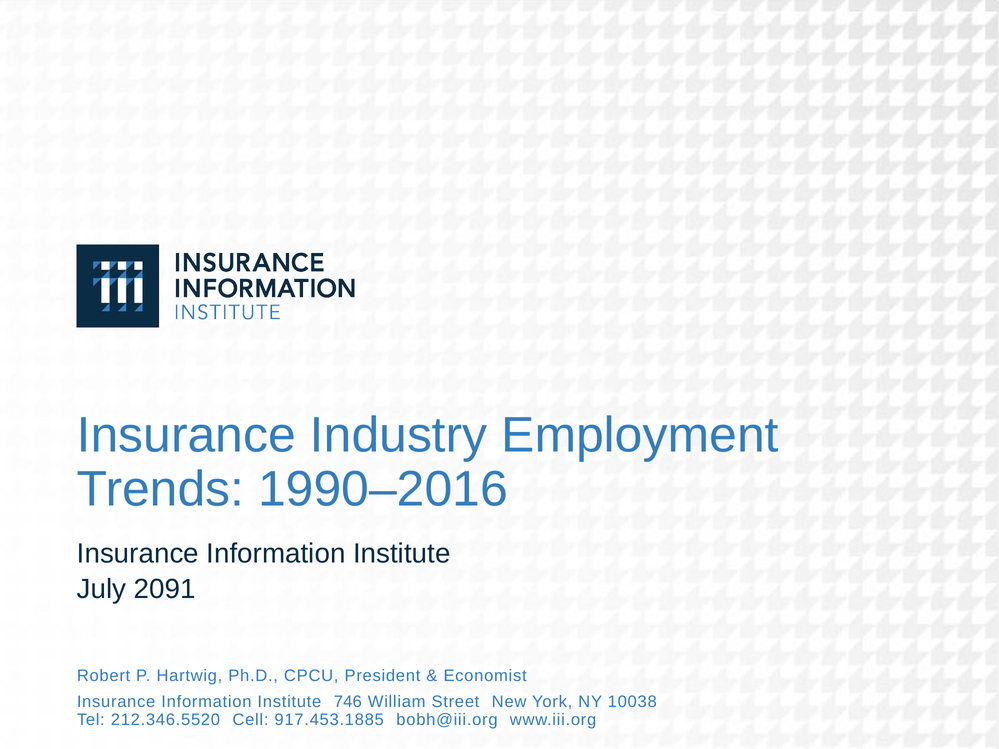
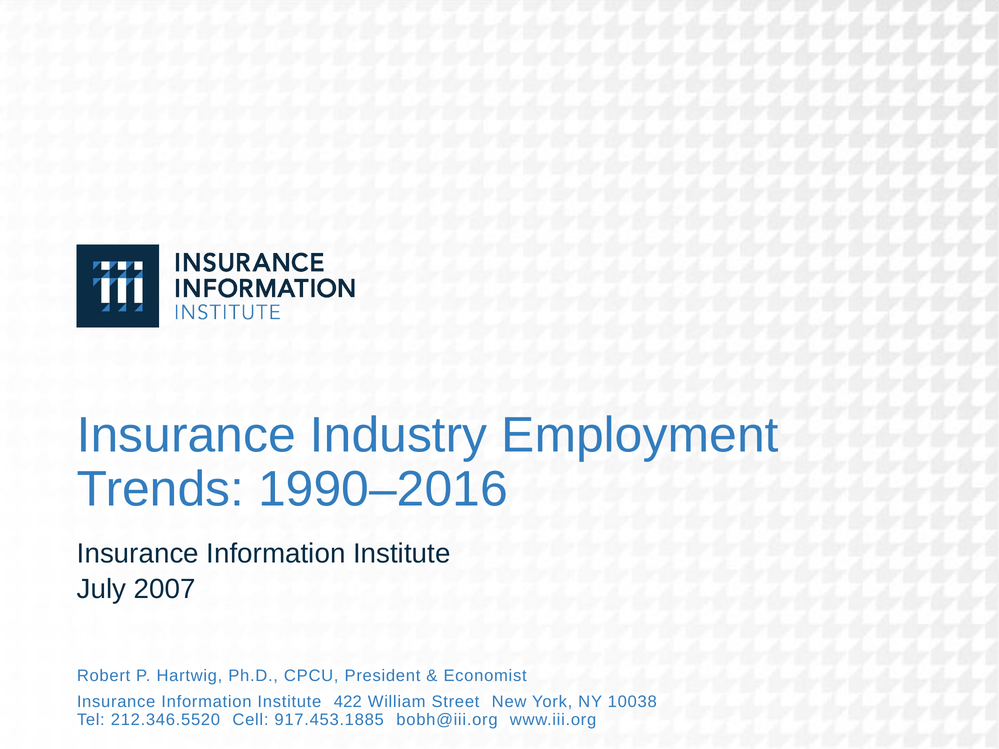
2091: 2091 -> 2007 (165, 589)
746: 746 -> 422 (348, 702)
